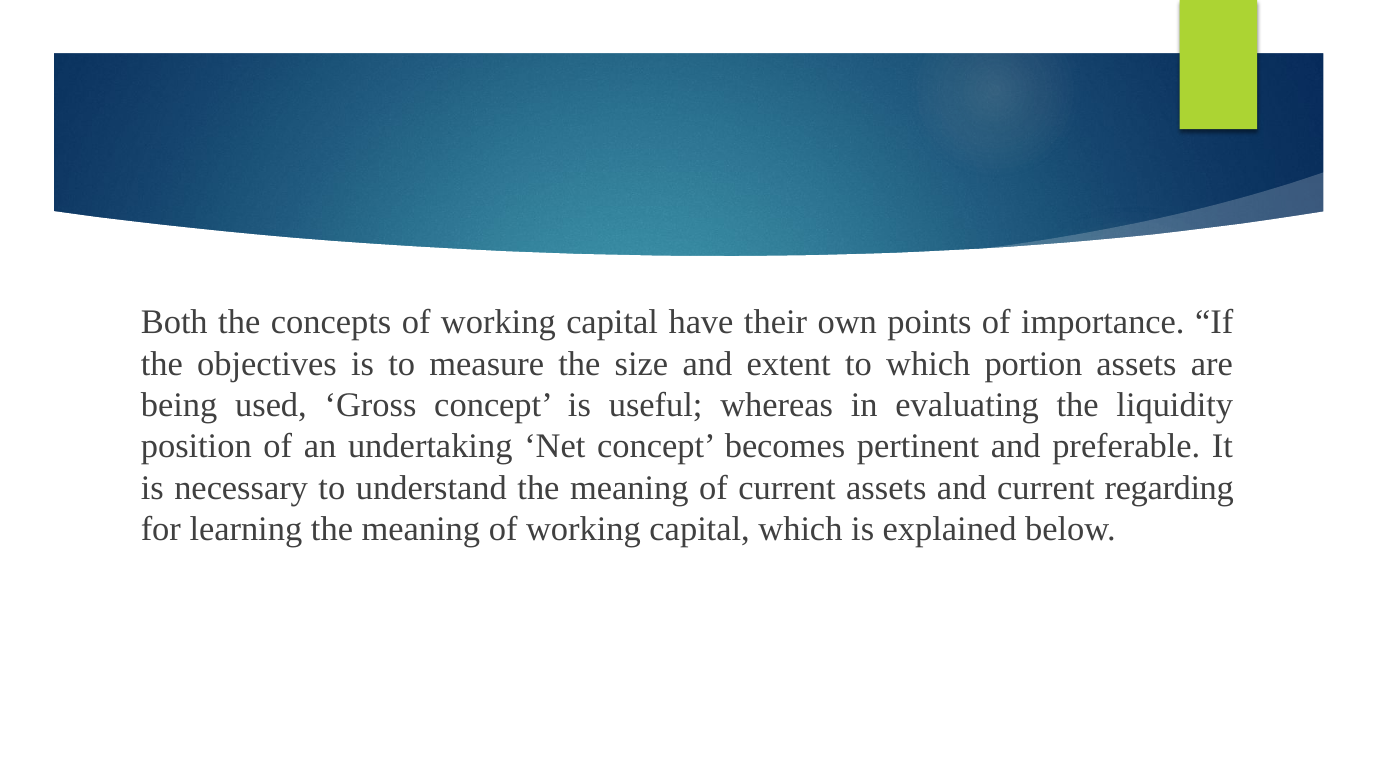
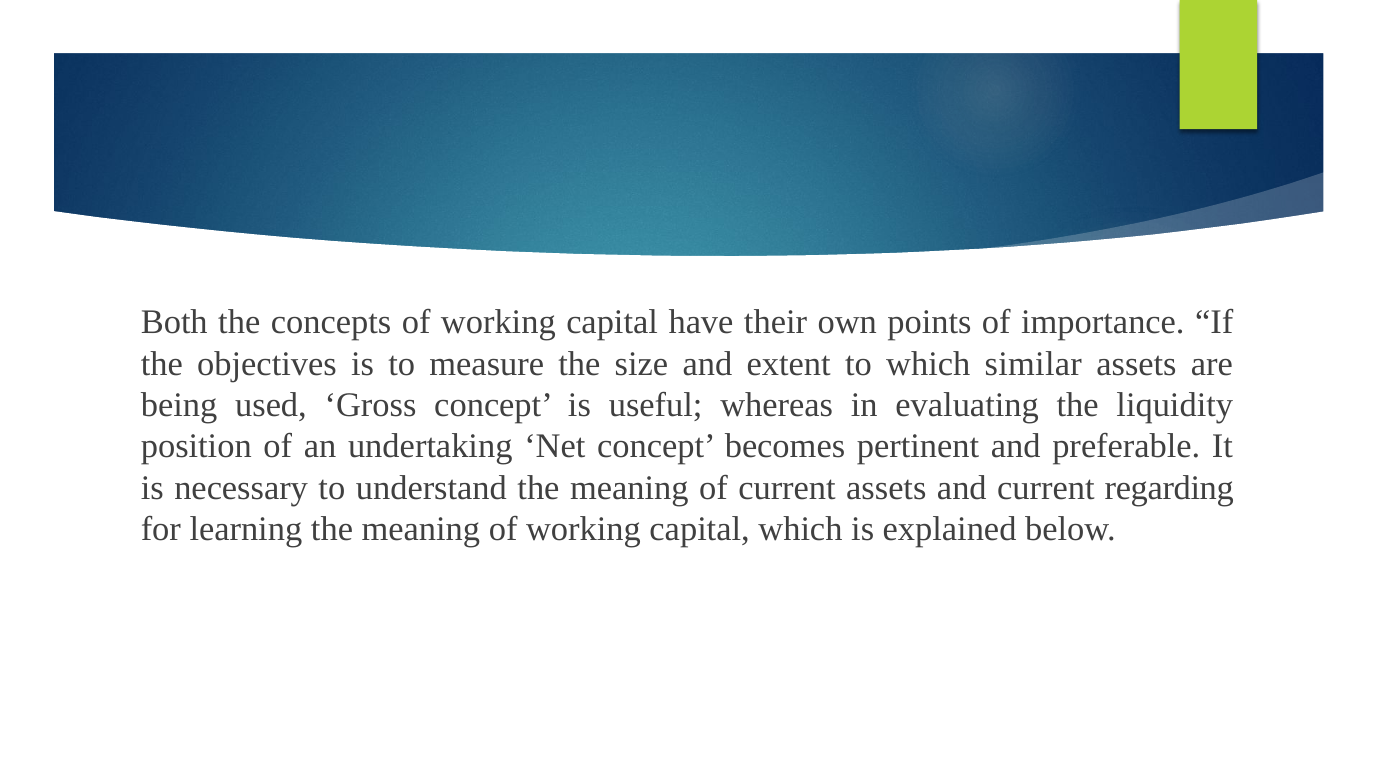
portion: portion -> similar (1033, 364)
